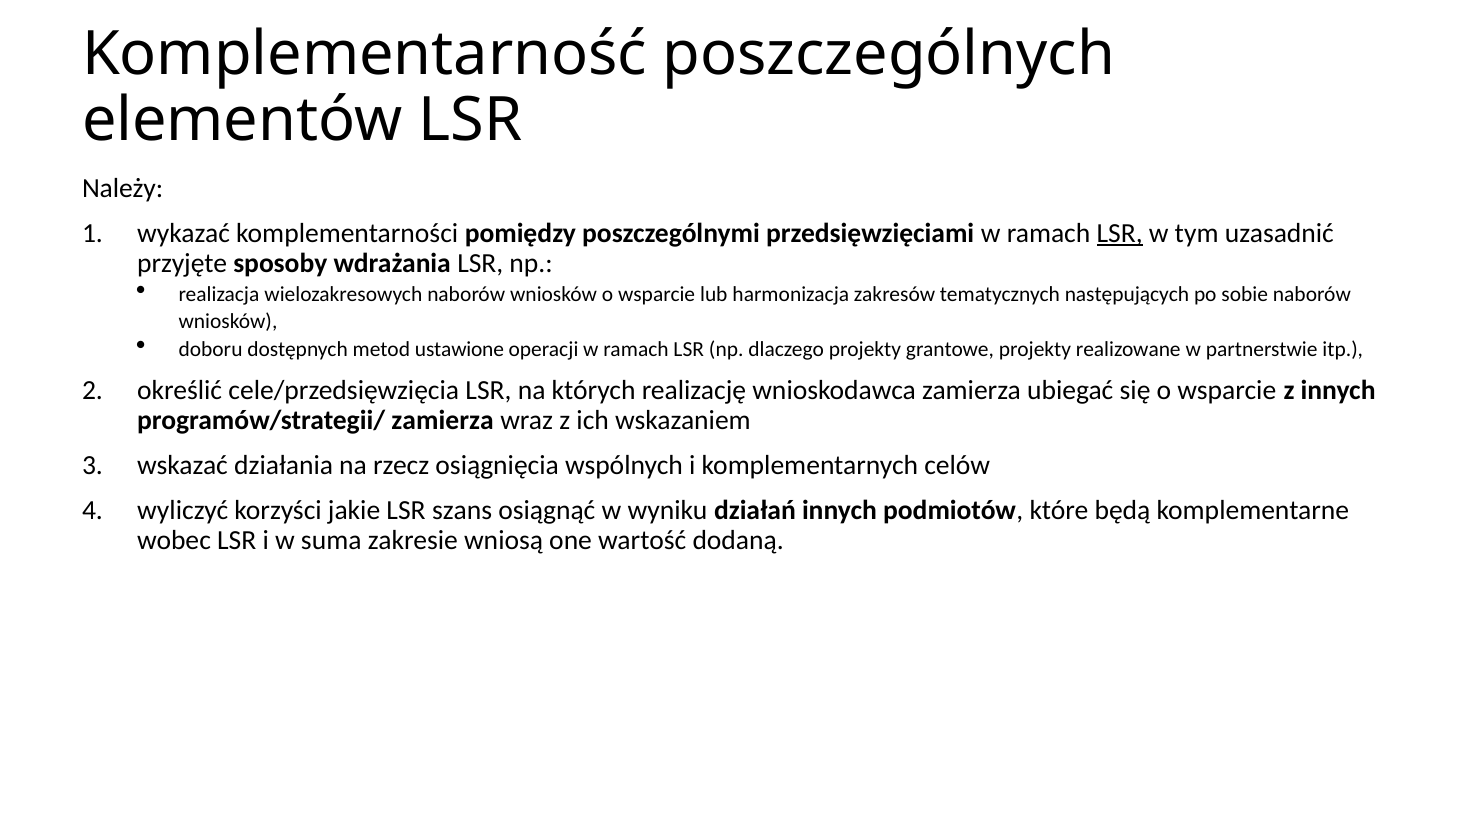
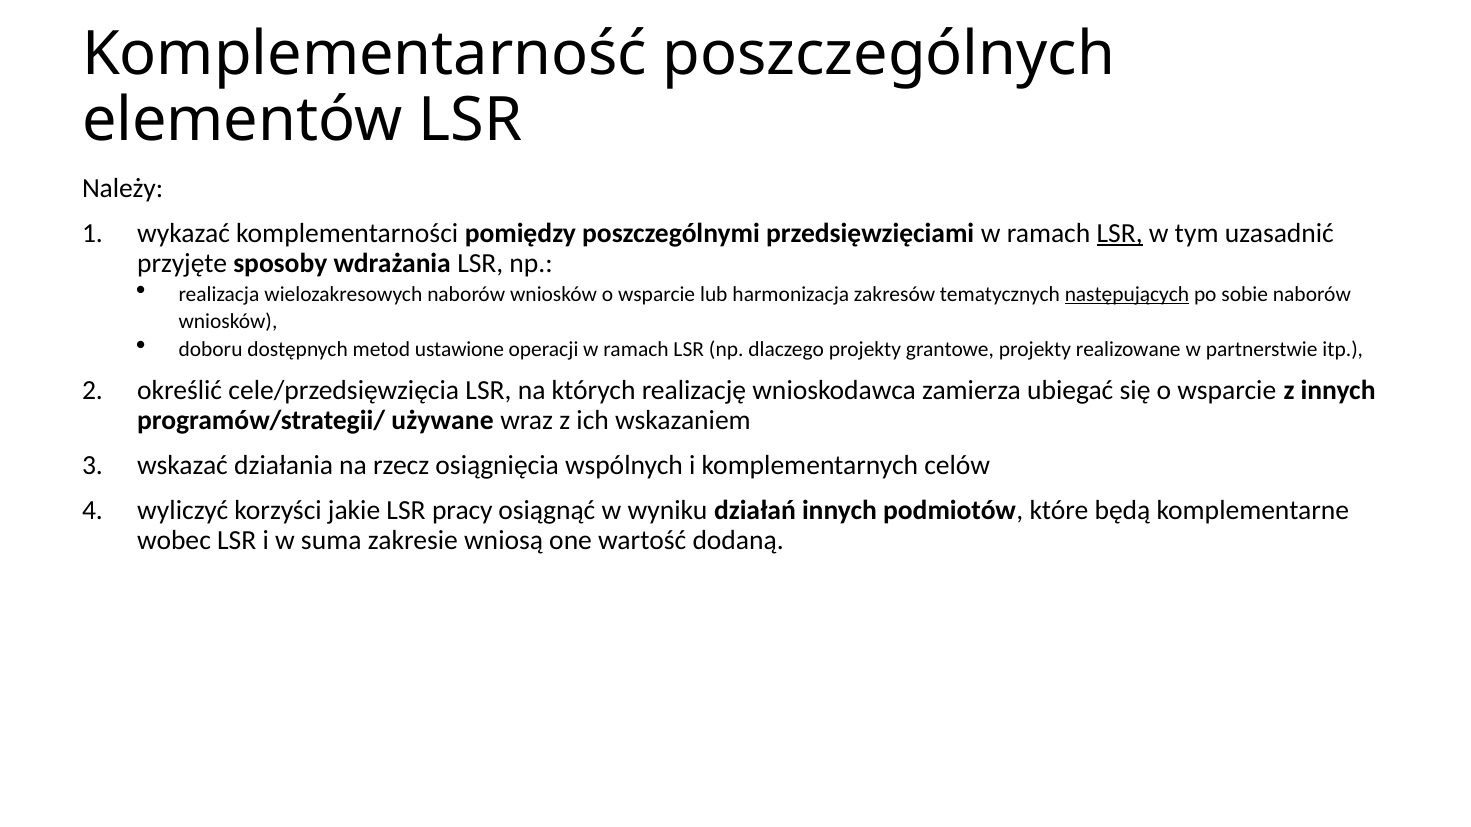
następujących underline: none -> present (1127, 294)
programów/strategii/ zamierza: zamierza -> używane (443, 421)
szans: szans -> pracy (462, 511)
